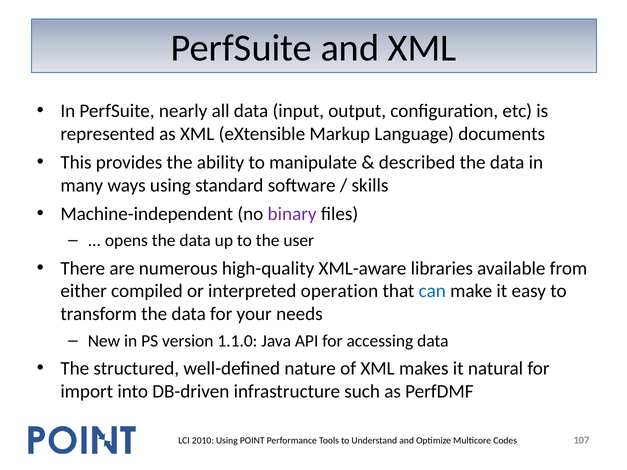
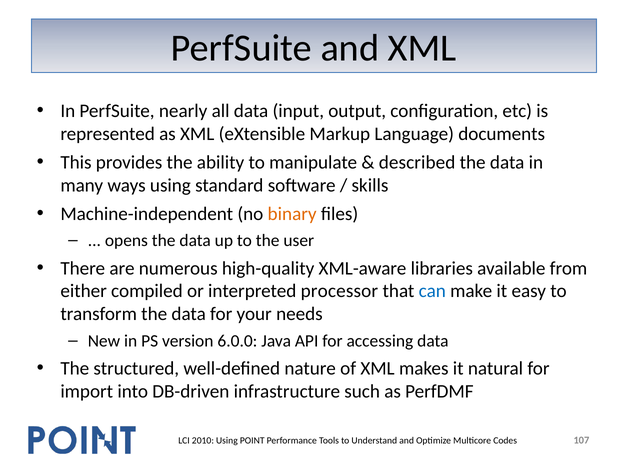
binary colour: purple -> orange (292, 214)
operation: operation -> processor (339, 291)
1.1.0: 1.1.0 -> 6.0.0 (237, 341)
